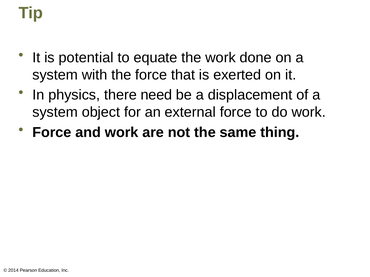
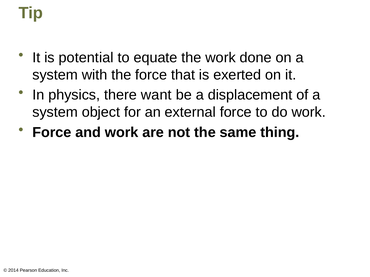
need: need -> want (156, 95)
